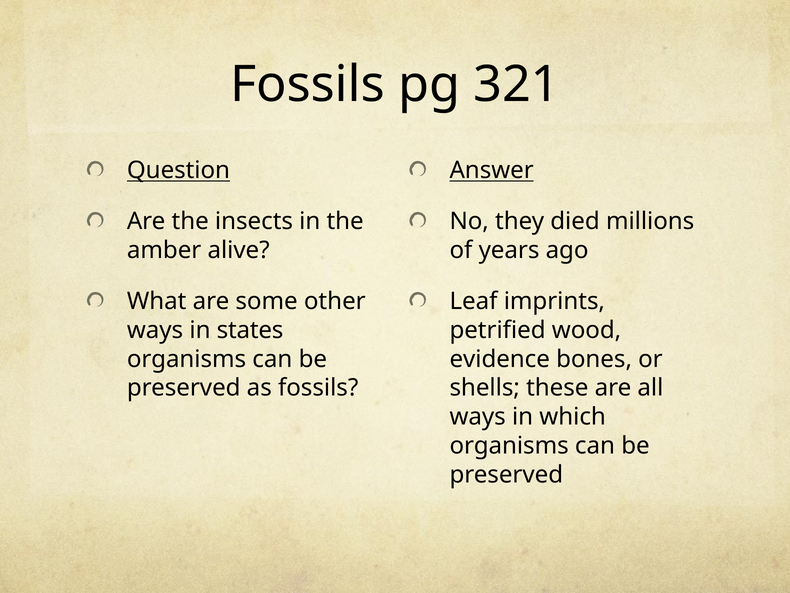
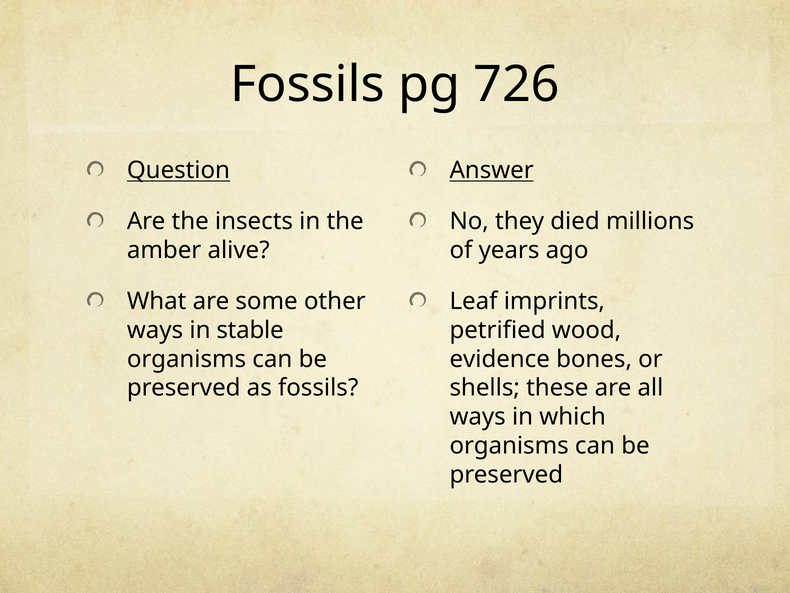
321: 321 -> 726 (516, 84)
states: states -> stable (250, 330)
